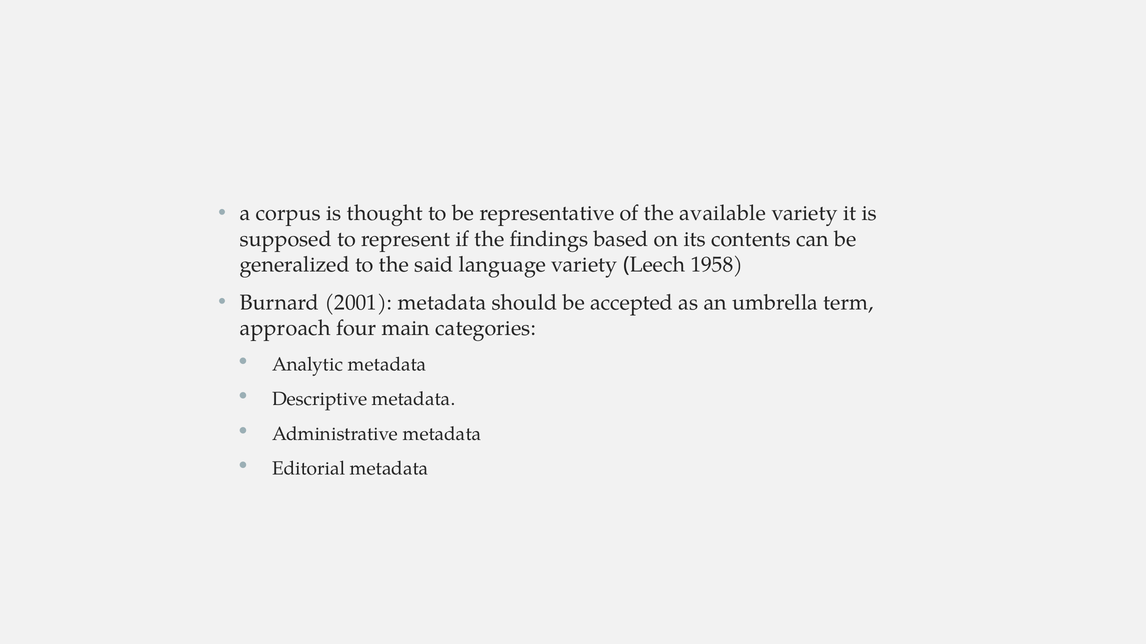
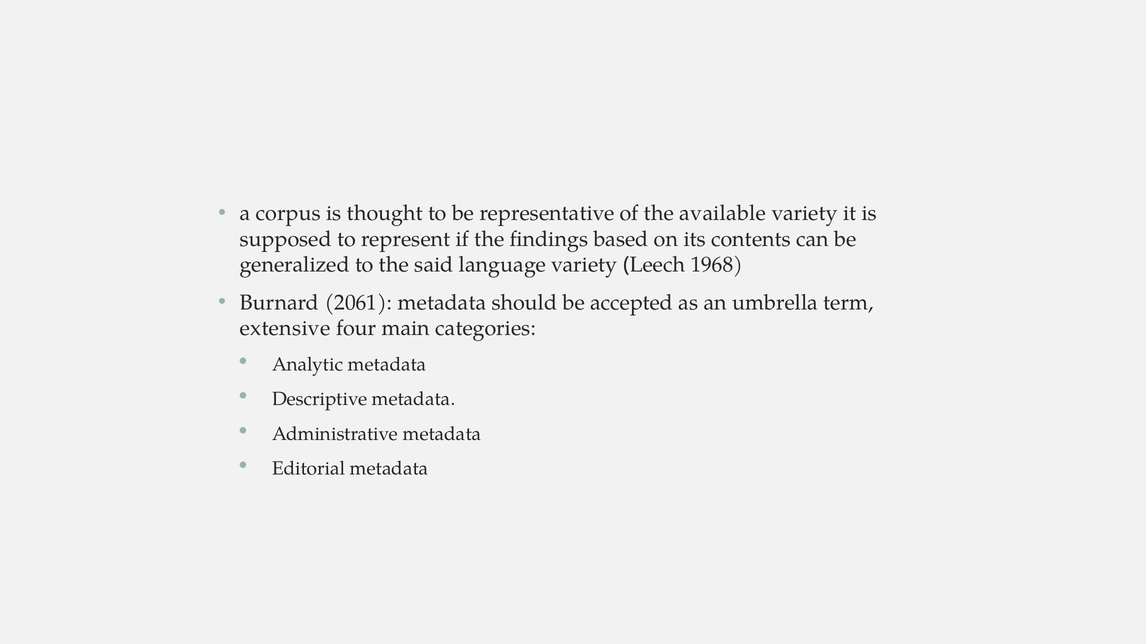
1958: 1958 -> 1968 (717, 265)
2001: 2001 -> 2061 (358, 303)
approach: approach -> extensive (285, 329)
